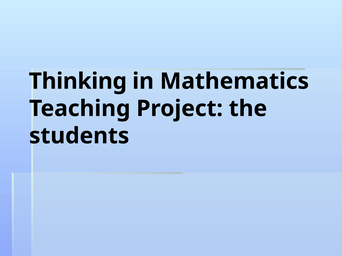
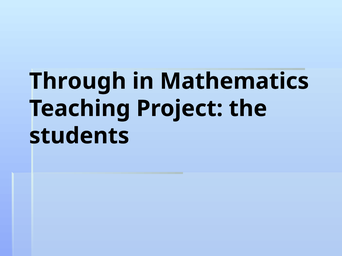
Thinking: Thinking -> Through (78, 81)
